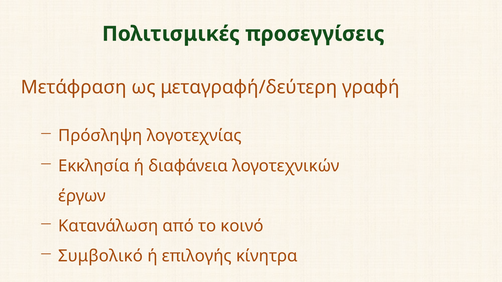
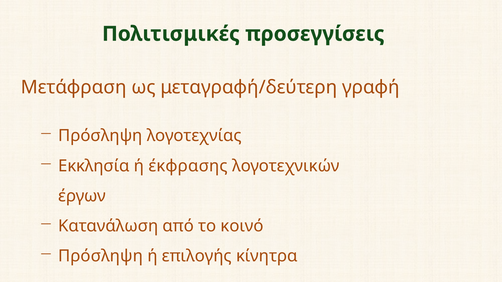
διαφάνεια: διαφάνεια -> έκφρασης (188, 166)
Συμβολικό: Συμβολικό -> Πρόσληψη (101, 256)
